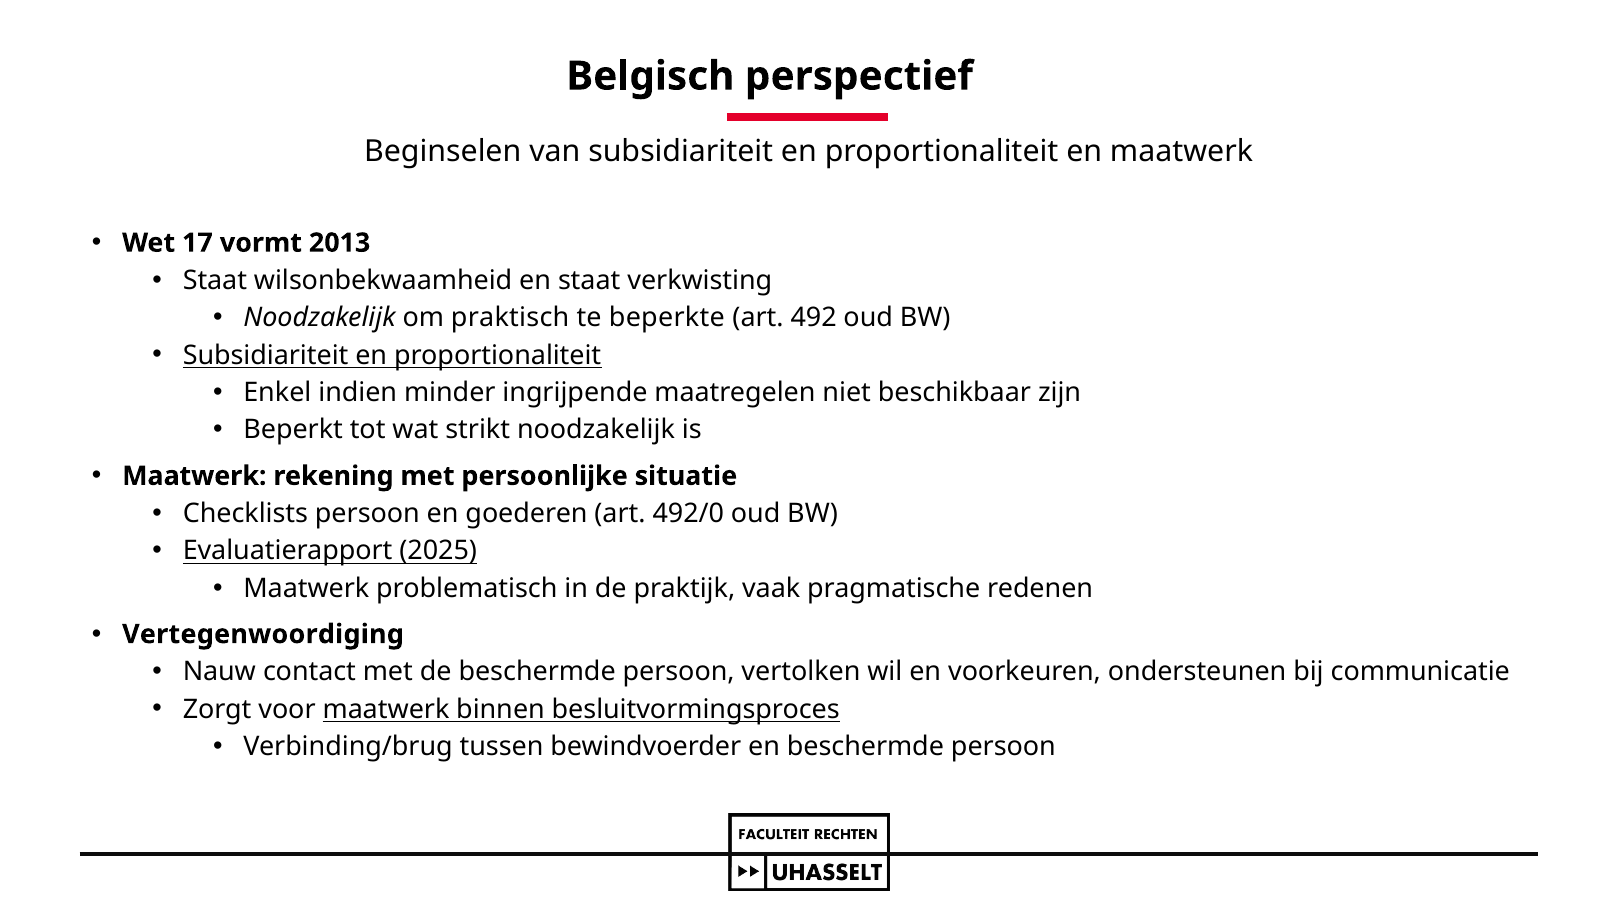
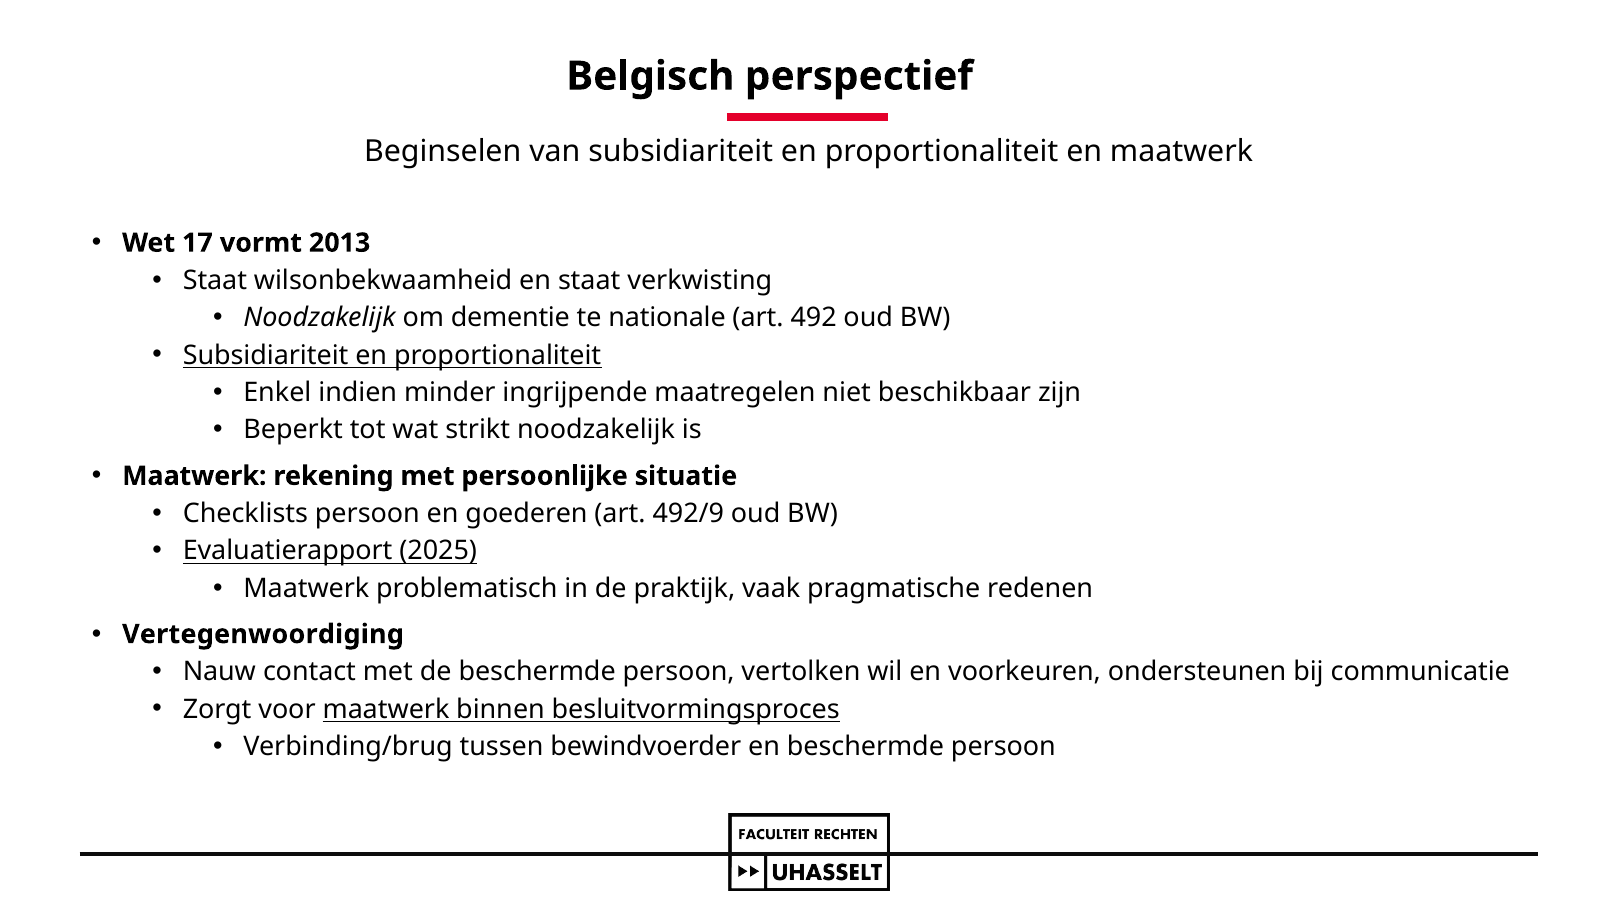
praktisch: praktisch -> dementie (510, 318)
beperkte: beperkte -> nationale (667, 318)
492/0: 492/0 -> 492/9 (688, 514)
